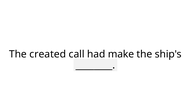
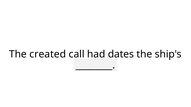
make: make -> dates (121, 54)
